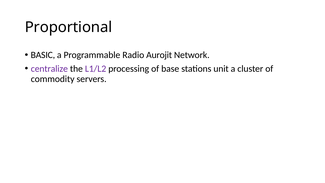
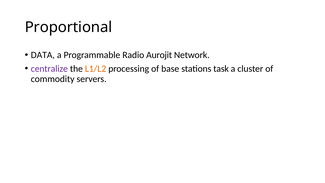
BASIC: BASIC -> DATA (43, 55)
L1/L2 colour: purple -> orange (96, 69)
unit: unit -> task (221, 69)
